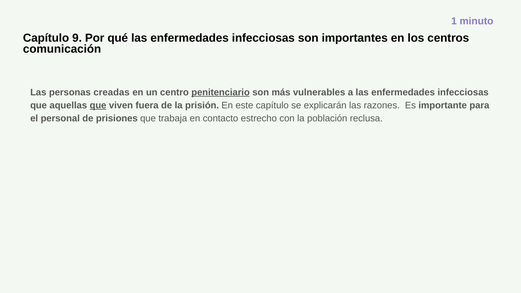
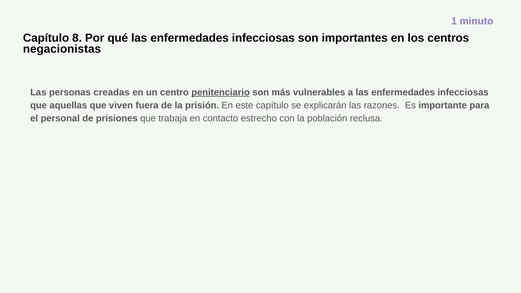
9: 9 -> 8 (77, 38)
comunicación: comunicación -> negacionistas (62, 49)
que underline: present -> none (98, 105)
